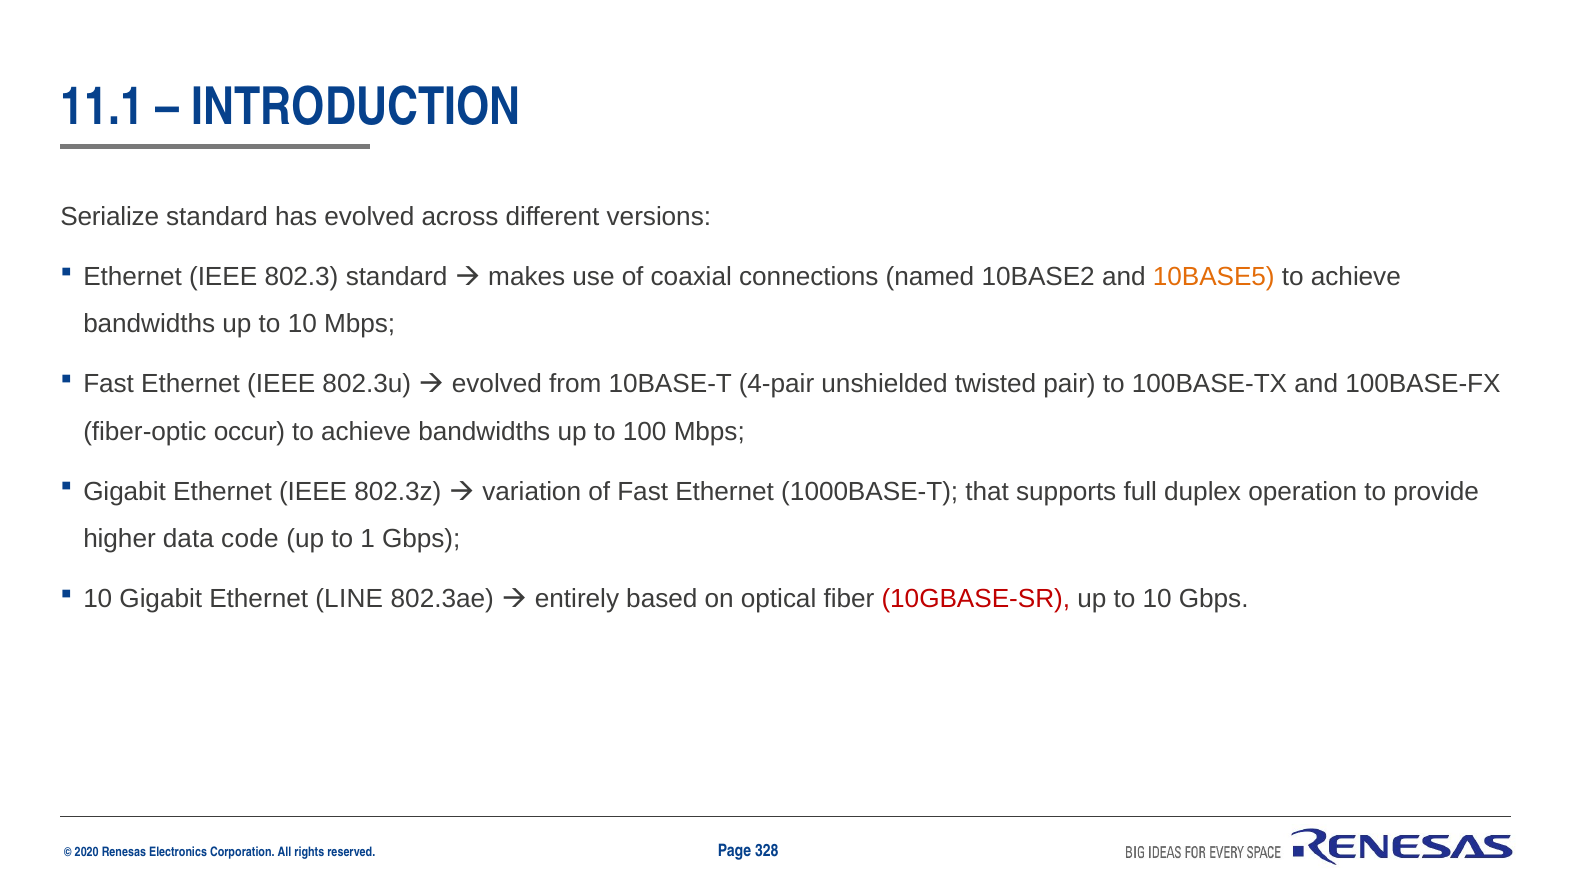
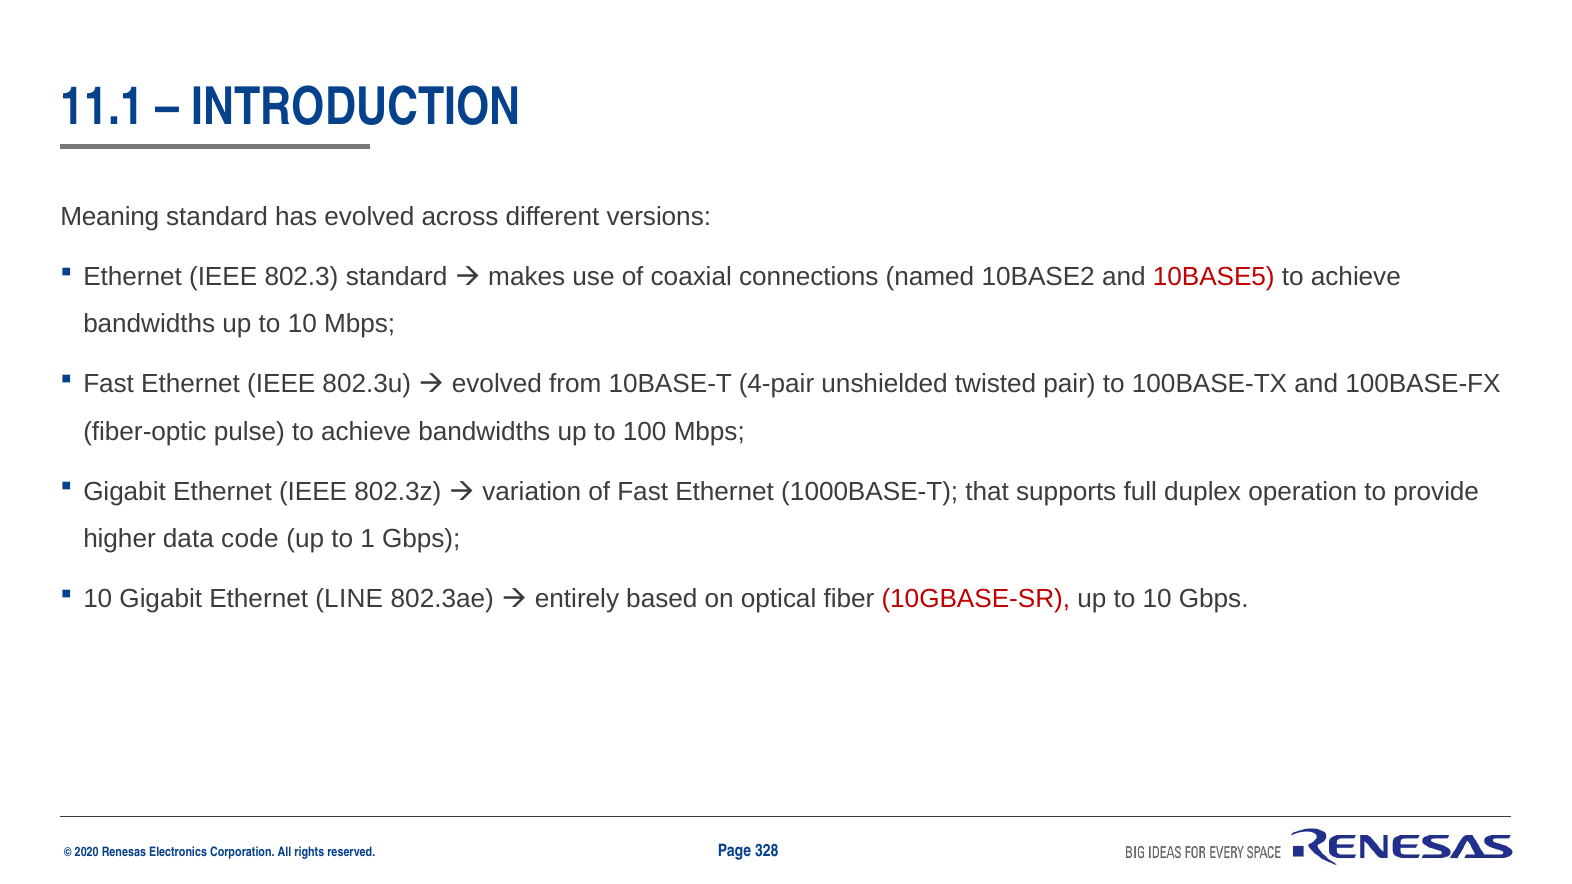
Serialize: Serialize -> Meaning (110, 217)
10BASE5 colour: orange -> red (1214, 277)
occur: occur -> pulse (249, 432)
